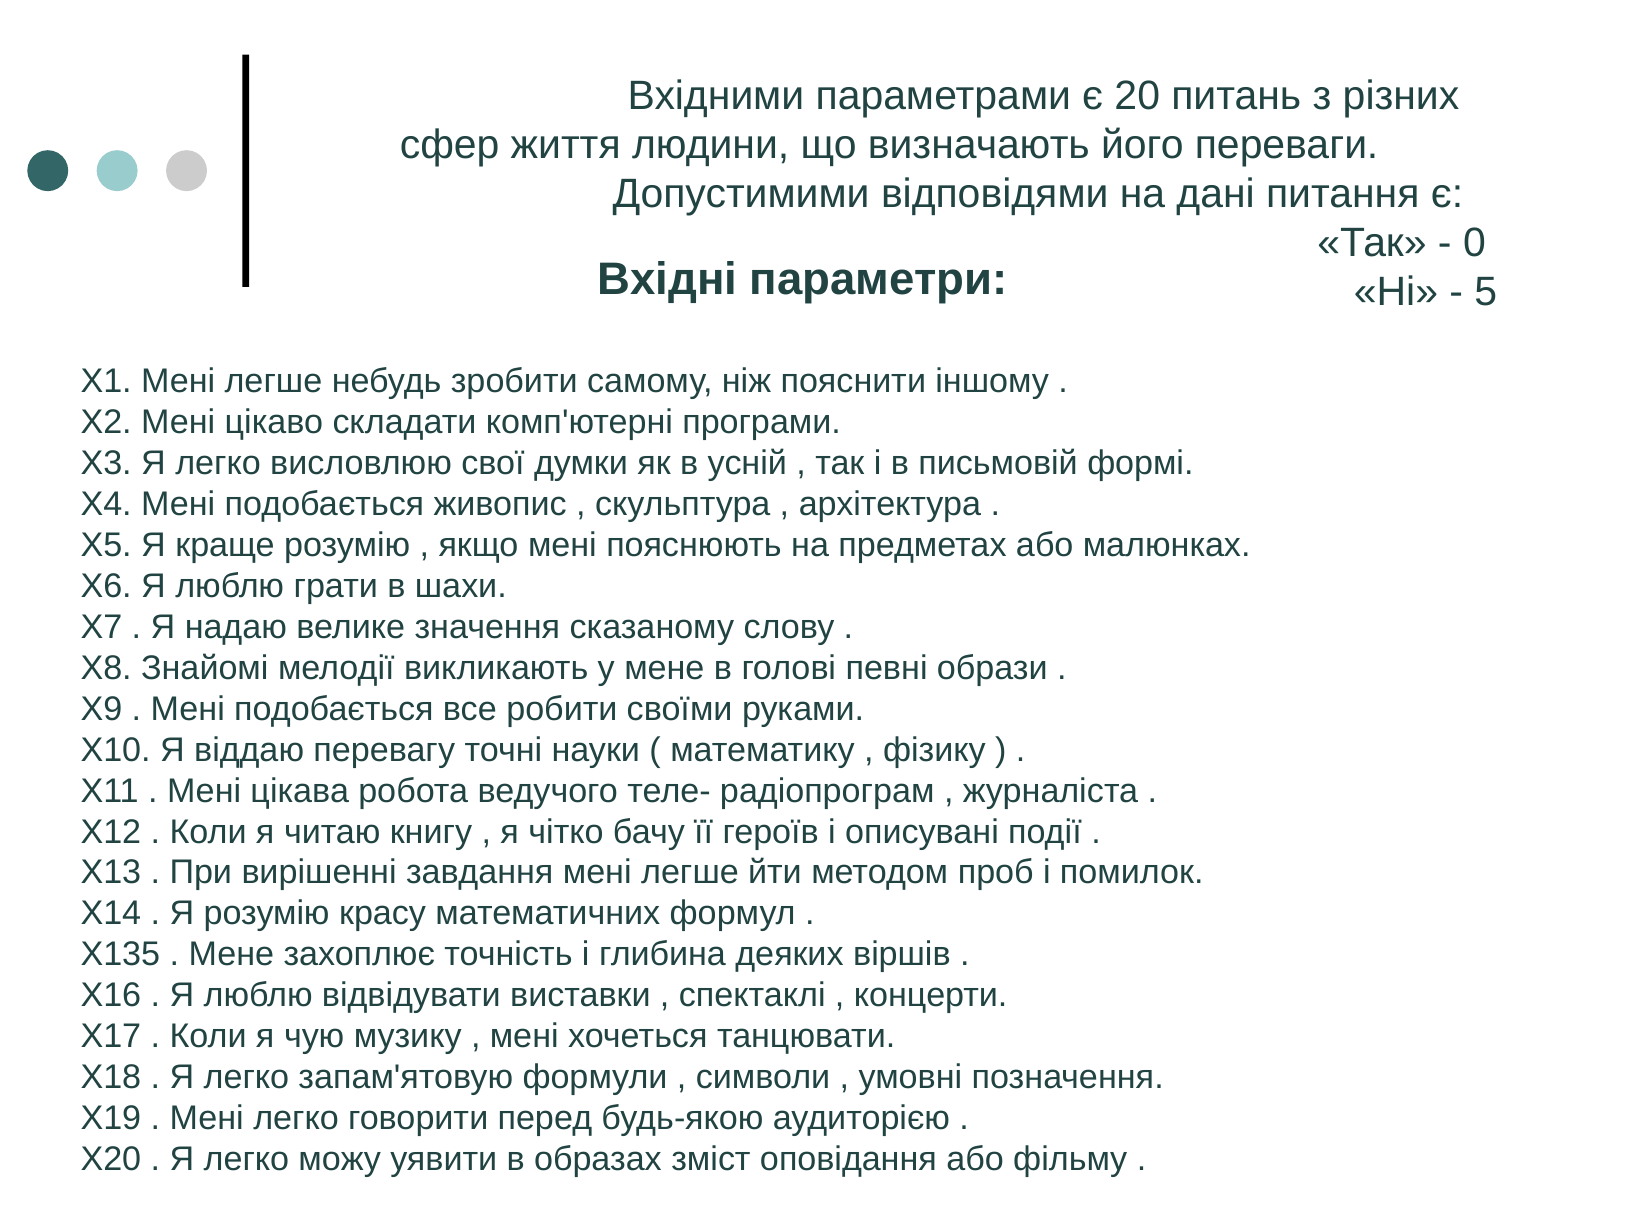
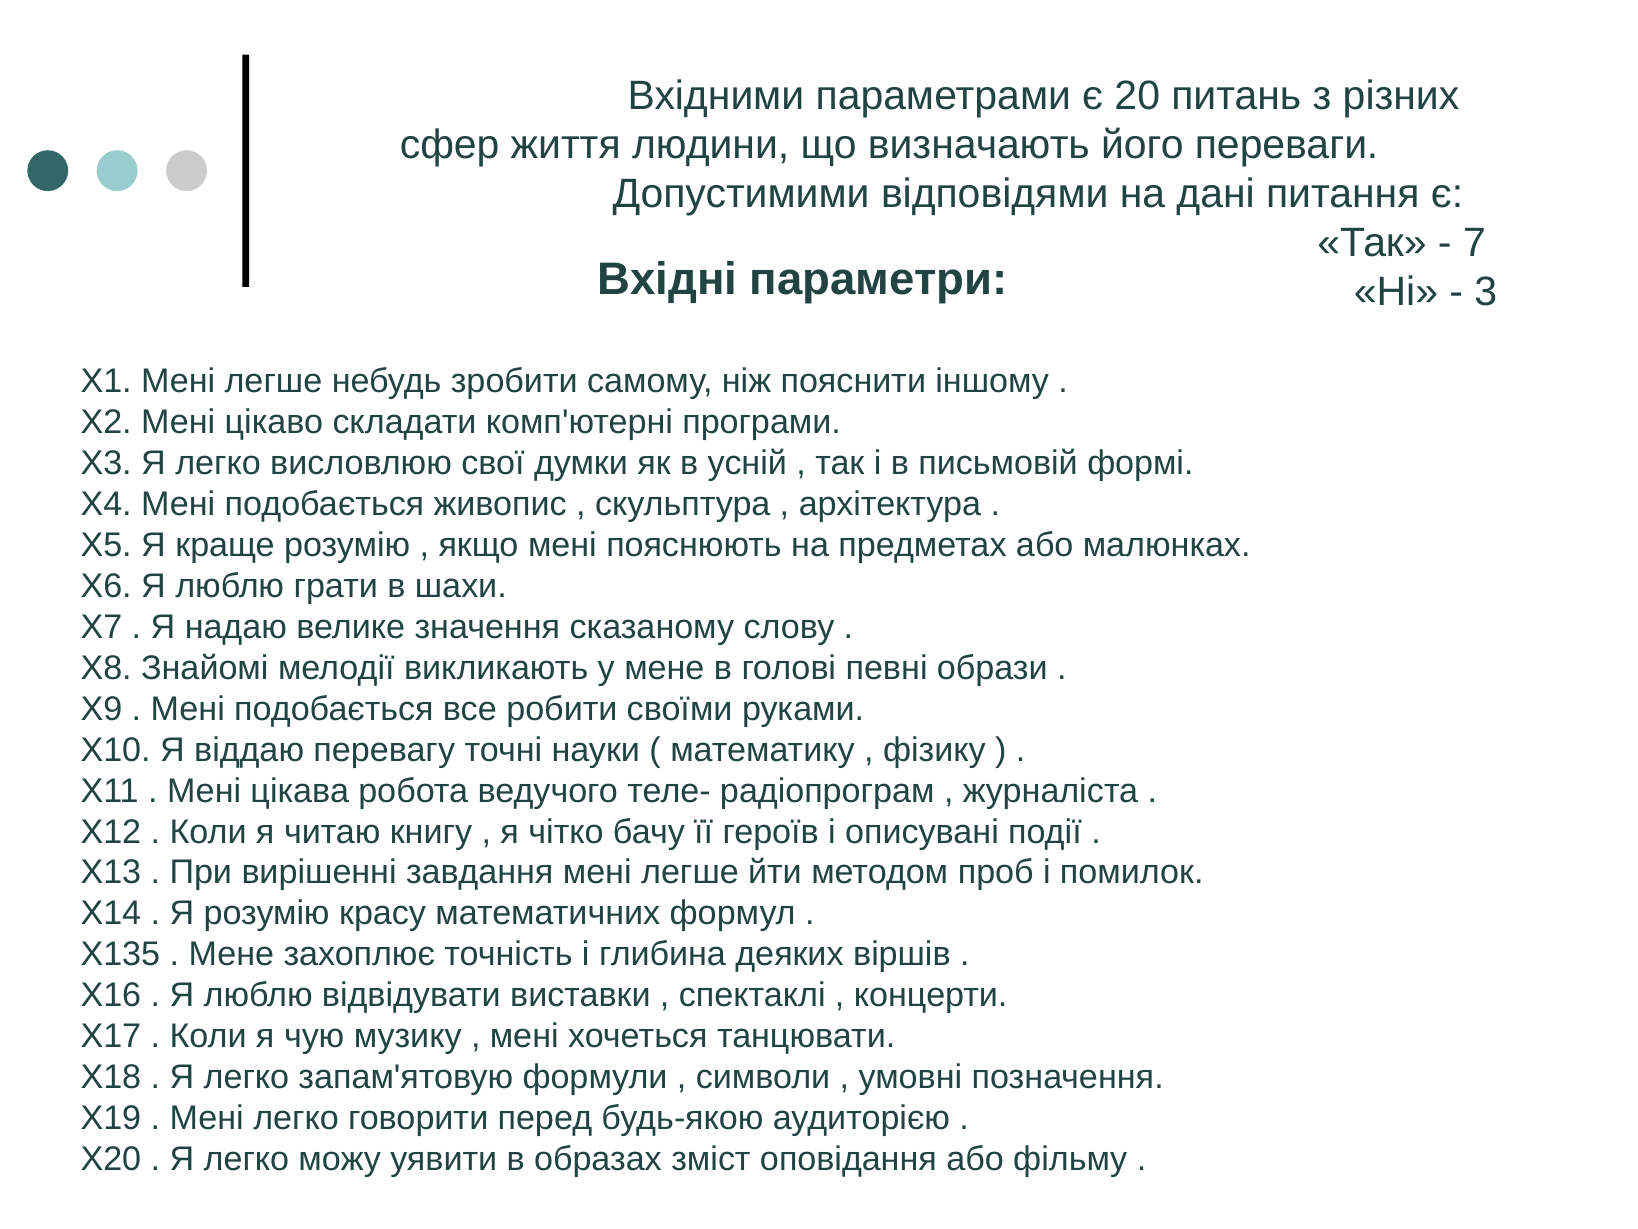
0: 0 -> 7 (1474, 243)
5: 5 -> 3 (1486, 292)
